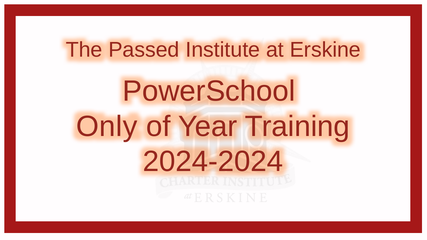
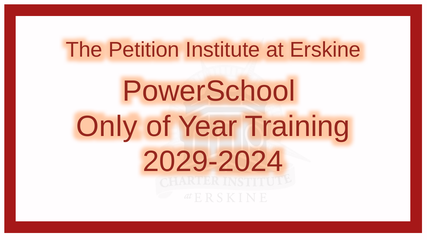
Passed: Passed -> Petition (144, 50)
2024-2024: 2024-2024 -> 2029-2024 (213, 162)
